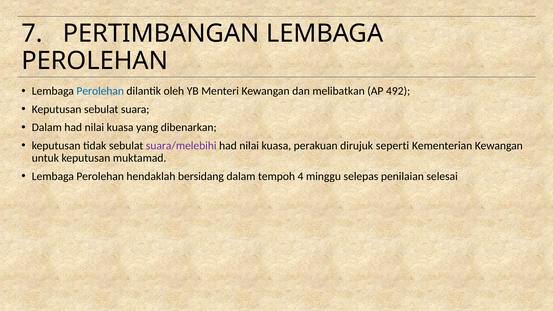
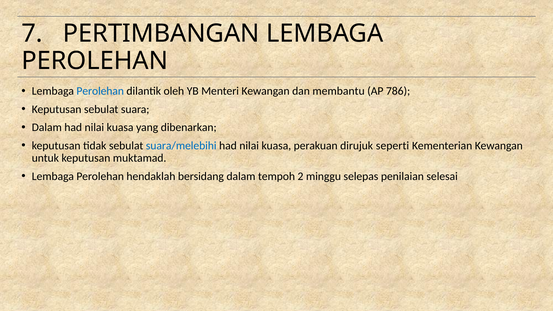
melibatkan: melibatkan -> membantu (339, 91)
492: 492 -> 786 (398, 91)
suara/melebihi colour: purple -> blue (181, 146)
4: 4 -> 2 (300, 176)
